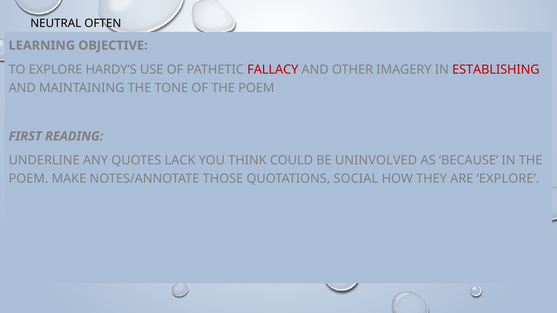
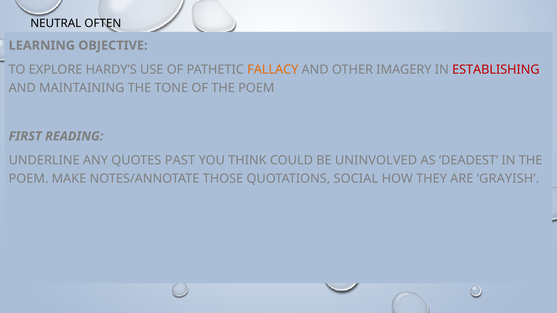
FALLACY colour: red -> orange (273, 70)
LACK: LACK -> PAST (180, 161)
BECAUSE: BECAUSE -> DEADEST (469, 161)
ARE EXPLORE: EXPLORE -> GRAYISH (508, 179)
